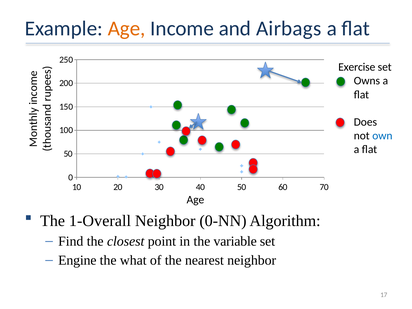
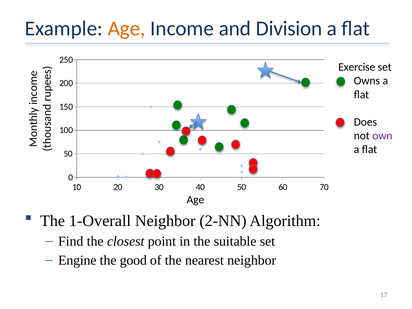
Airbags: Airbags -> Division (289, 29)
own colour: blue -> purple (382, 136)
0-NN: 0-NN -> 2-NN (223, 221)
variable: variable -> suitable (235, 241)
what: what -> good (133, 260)
